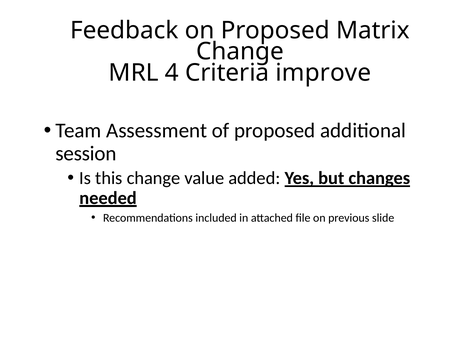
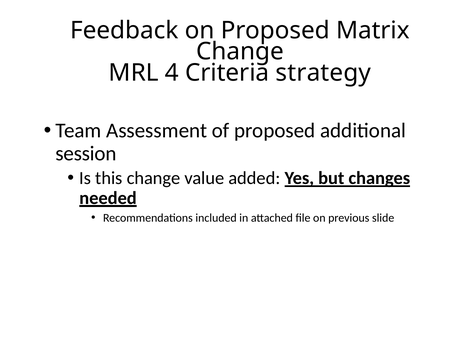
improve: improve -> strategy (323, 73)
